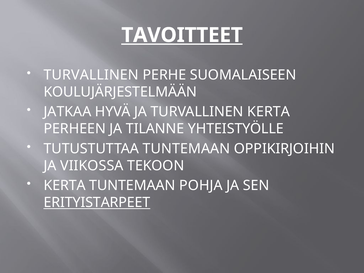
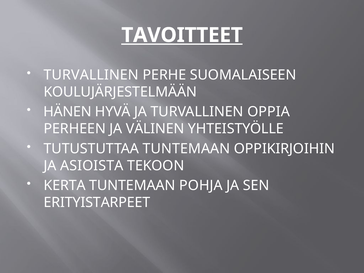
JATKAA: JATKAA -> HÄNEN (68, 112)
TURVALLINEN KERTA: KERTA -> OPPIA (269, 112)
TILANNE: TILANNE -> VÄLINEN (155, 129)
VIIKOSSA: VIIKOSSA -> ASIOISTA (92, 166)
ERITYISTARPEET underline: present -> none (97, 202)
